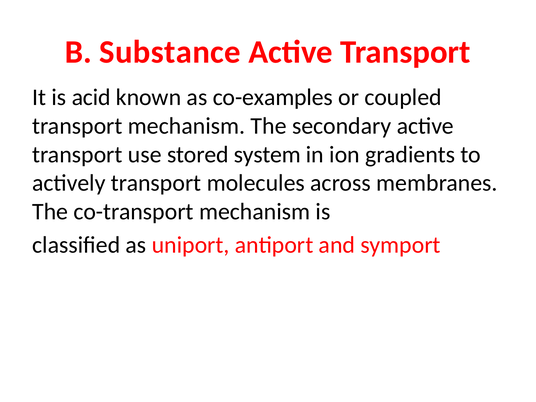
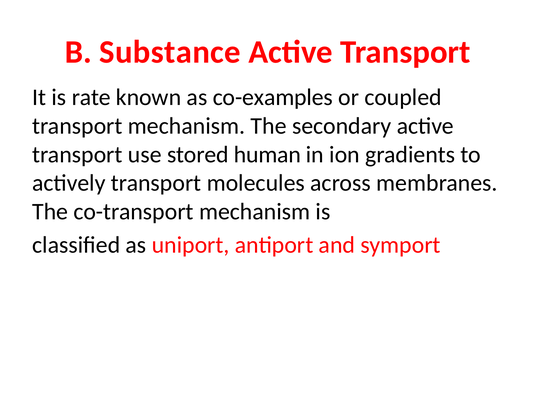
acid: acid -> rate (91, 97)
system: system -> human (267, 154)
